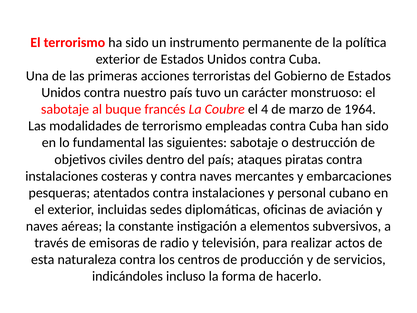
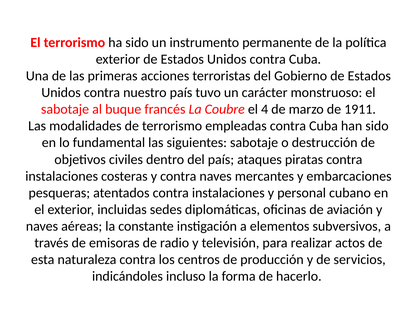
1964: 1964 -> 1911 (360, 109)
